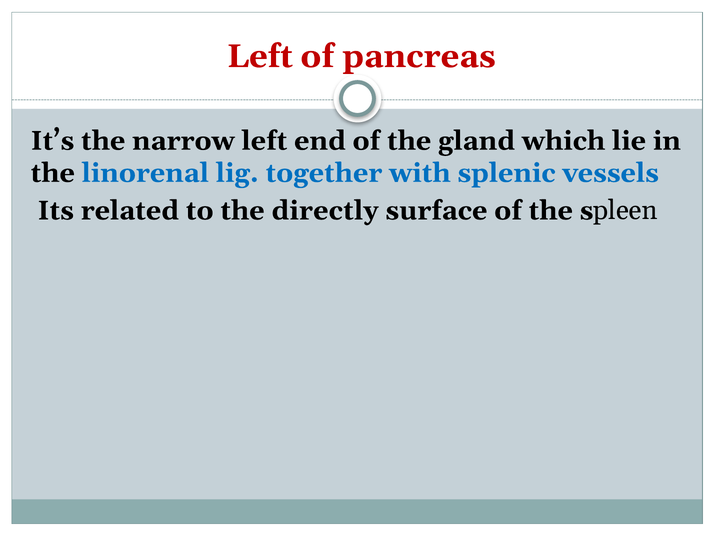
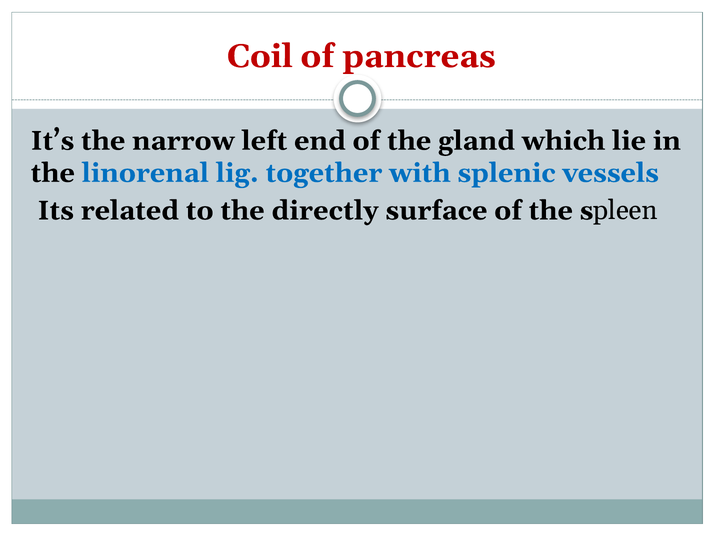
Left: Left -> Coil (260, 56)
